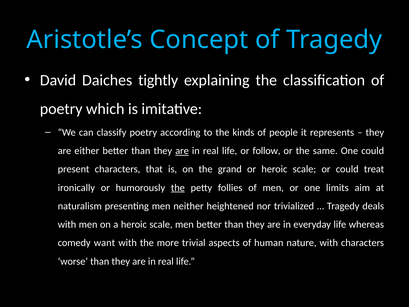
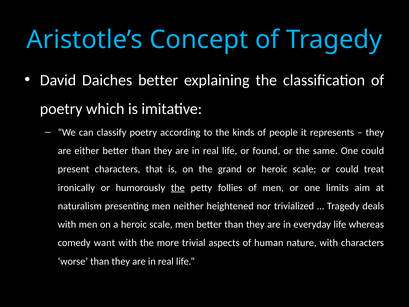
Daiches tightly: tightly -> better (158, 80)
are underline: present -> none (182, 151)
follow: follow -> found (266, 151)
